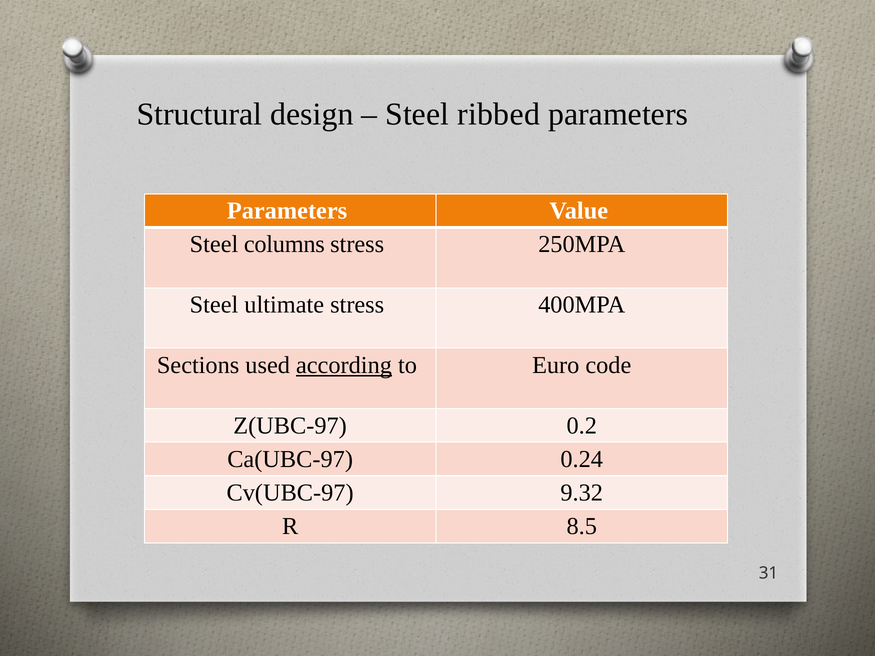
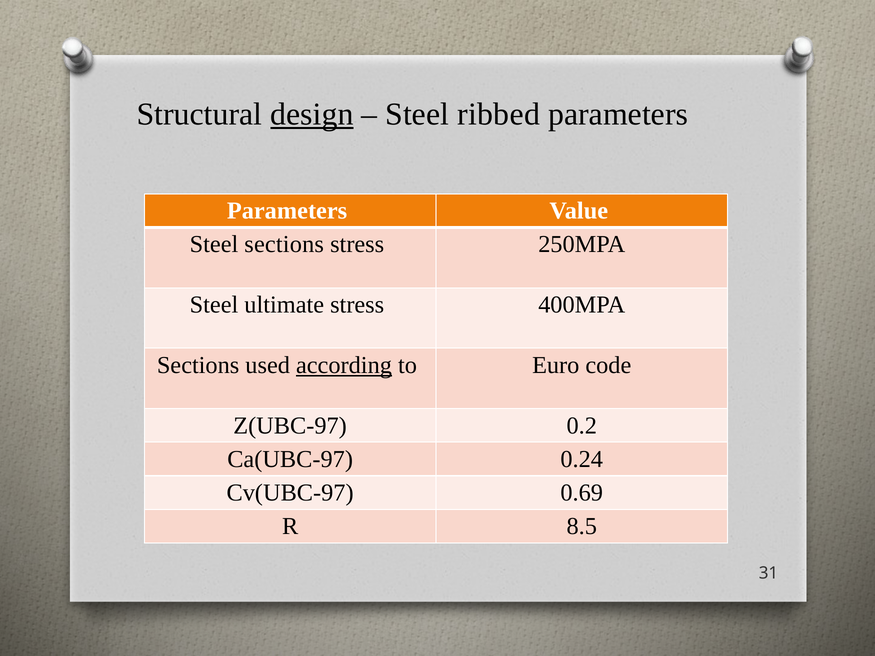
design underline: none -> present (312, 115)
Steel columns: columns -> sections (284, 245)
9.32: 9.32 -> 0.69 (582, 493)
